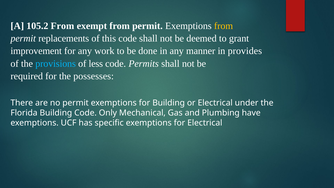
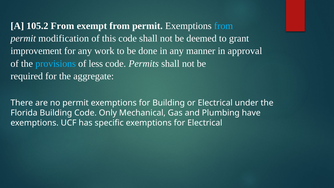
from colour: yellow -> light blue (224, 26)
replacements: replacements -> modification (64, 38)
provides: provides -> approval (245, 51)
possesses: possesses -> aggregate (94, 76)
